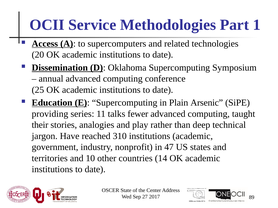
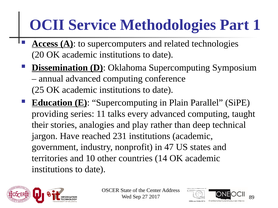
Arsenic: Arsenic -> Parallel (207, 103)
fewer: fewer -> every (138, 114)
310: 310 -> 231 (120, 136)
